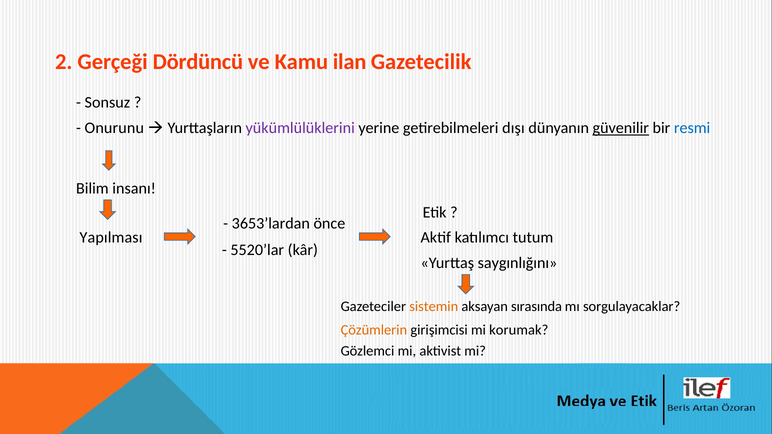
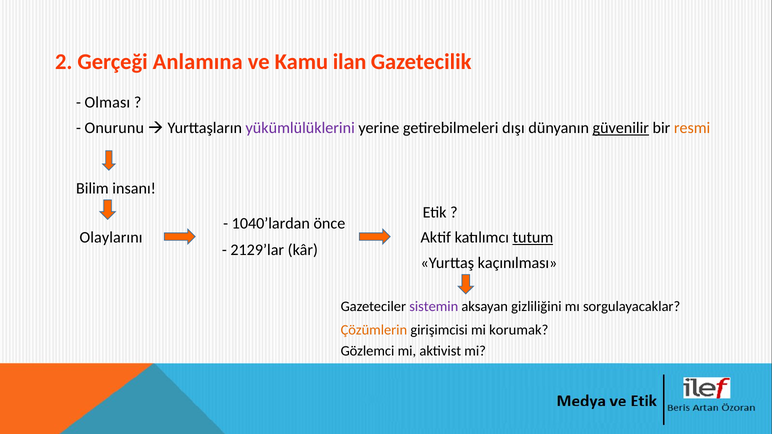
Dördüncü: Dördüncü -> Anlamına (198, 62)
Sonsuz: Sonsuz -> Olması (107, 103)
resmi colour: blue -> orange (692, 128)
3653’lardan: 3653’lardan -> 1040’lardan (271, 223)
Yapılması: Yapılması -> Olaylarını (111, 238)
tutum underline: none -> present (533, 238)
5520’lar: 5520’lar -> 2129’lar (257, 250)
saygınlığını: saygınlığını -> kaçınılması (518, 263)
sistemin colour: orange -> purple (434, 307)
sırasında: sırasında -> gizliliğini (536, 307)
